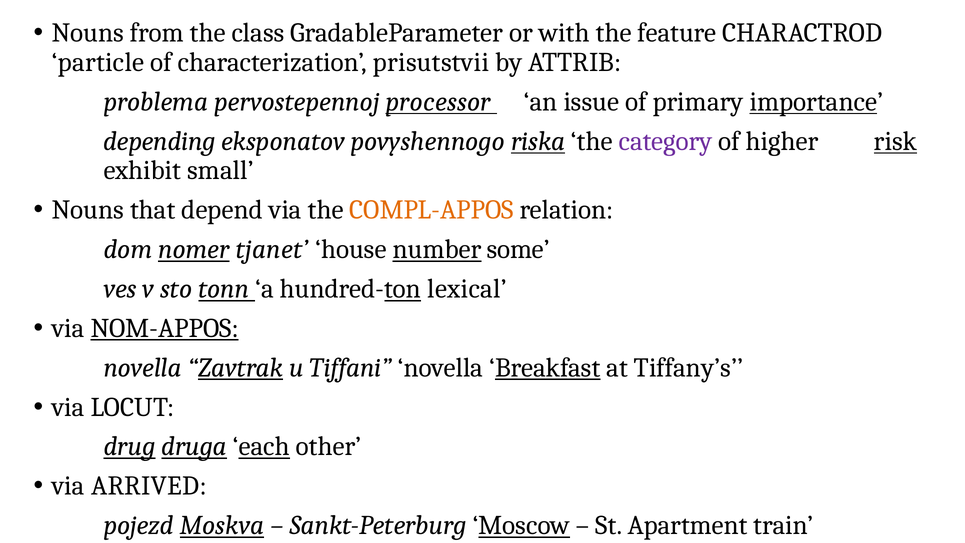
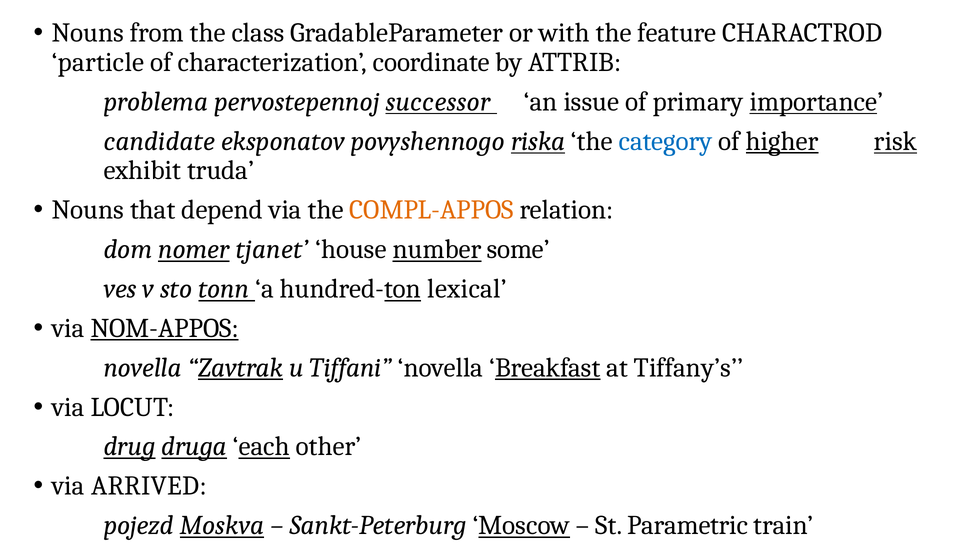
prisutstvii: prisutstvii -> coordinate (431, 62)
processor: processor -> successor (438, 102)
depending: depending -> candidate (159, 141)
category colour: purple -> blue (666, 141)
higher underline: none -> present (782, 141)
small: small -> truda (221, 170)
Apartment: Apartment -> Parametric (688, 525)
